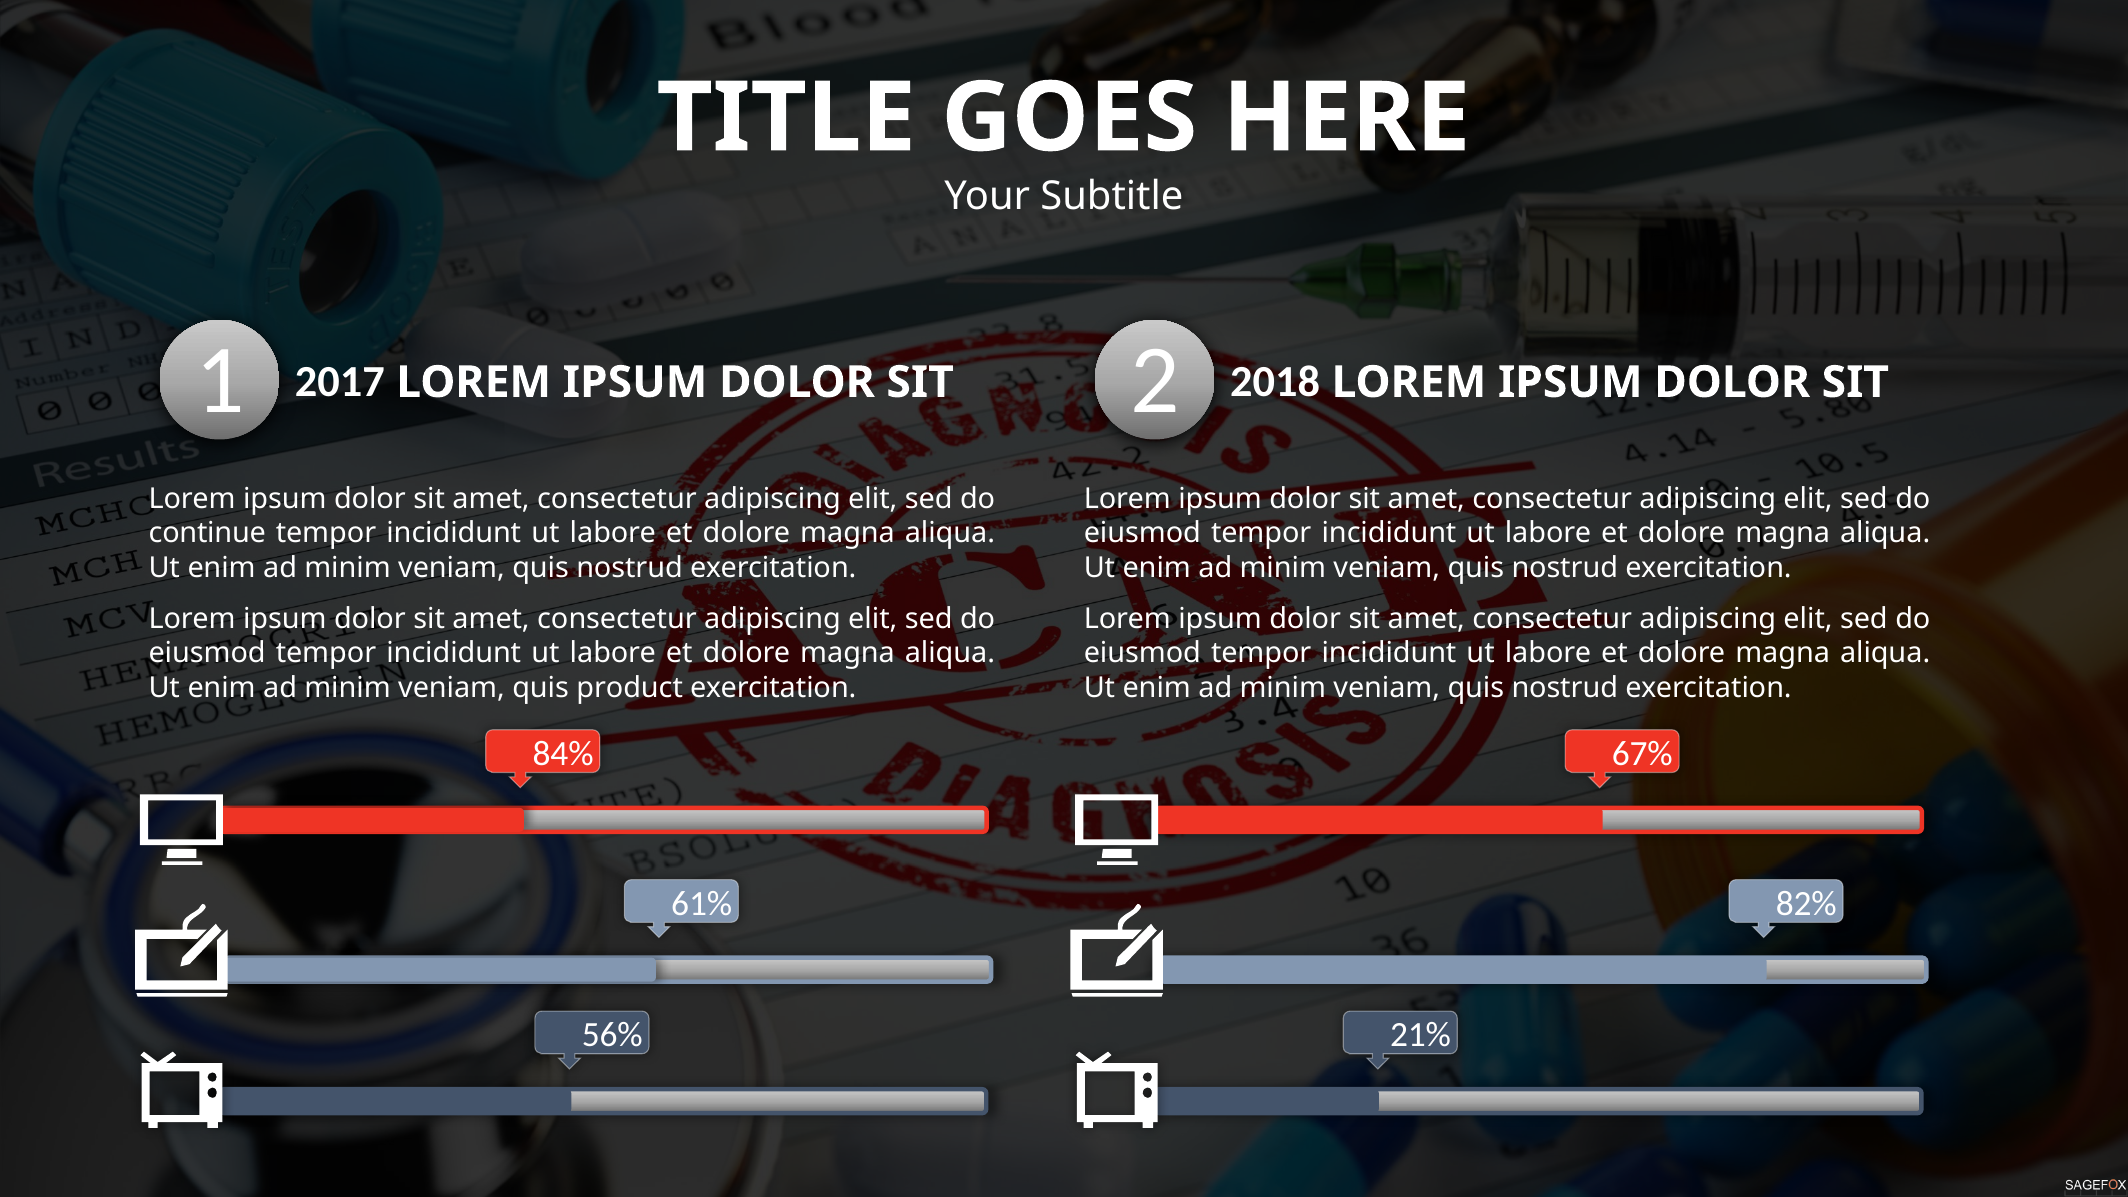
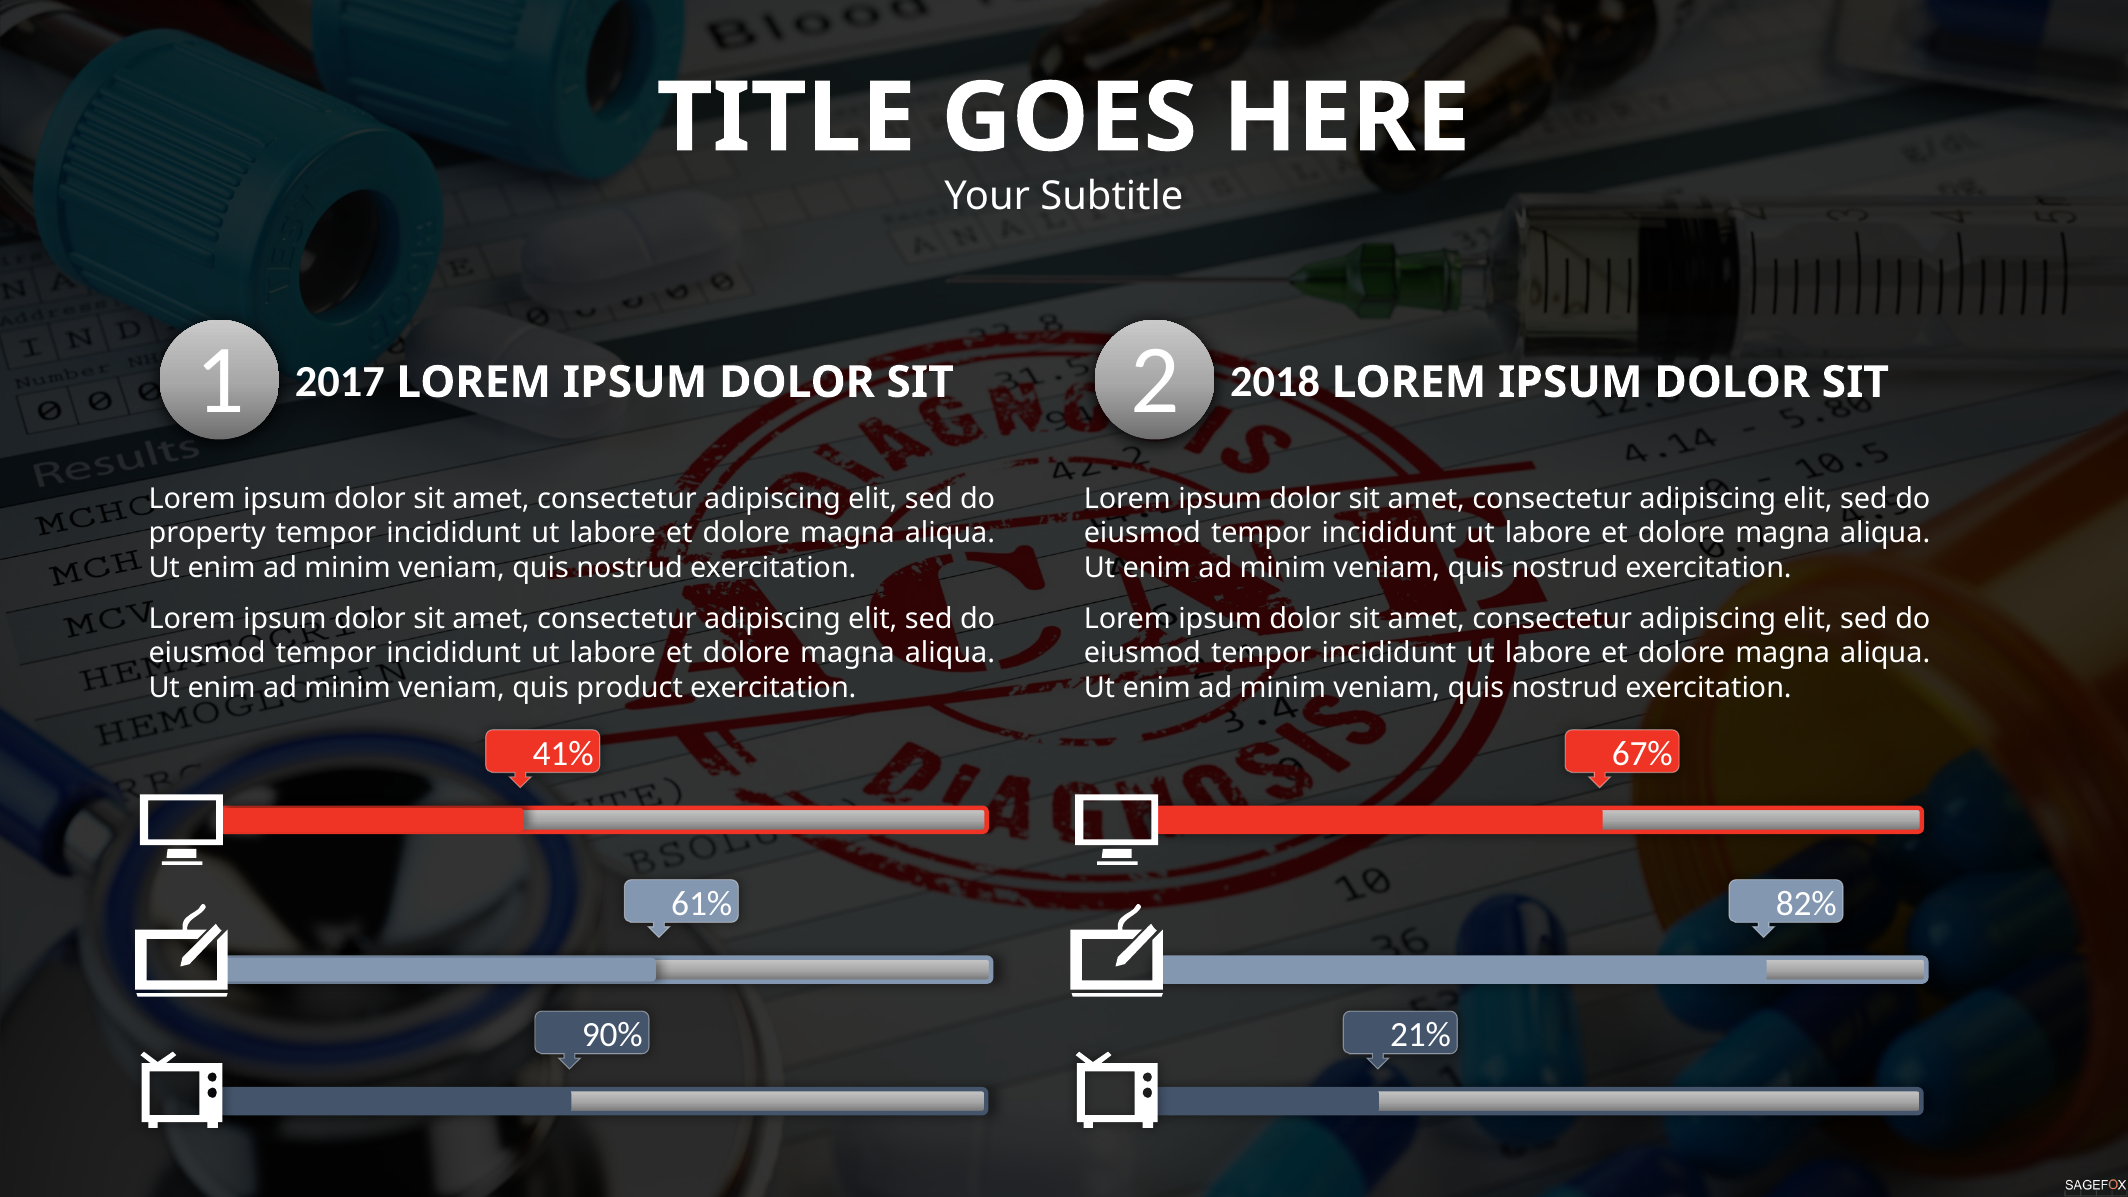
continue: continue -> property (207, 533)
84%: 84% -> 41% (563, 754)
56%: 56% -> 90% (612, 1035)
